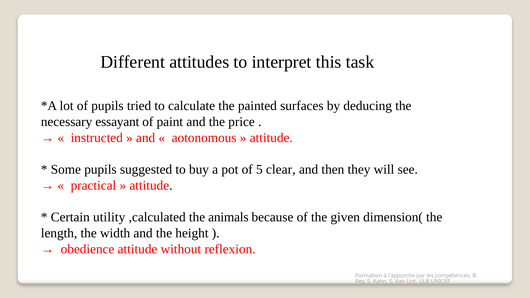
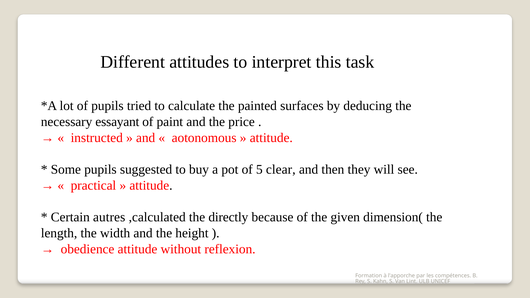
utility: utility -> autres (109, 217)
animals: animals -> directly (228, 217)
